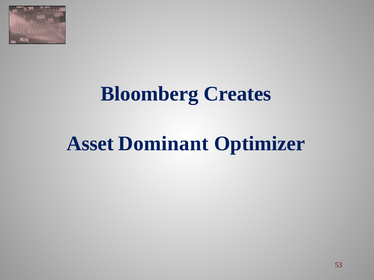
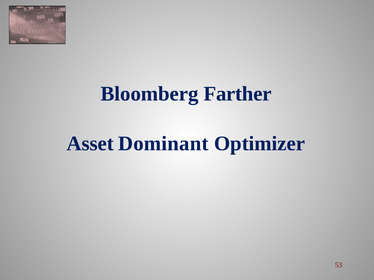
Creates: Creates -> Farther (238, 94)
